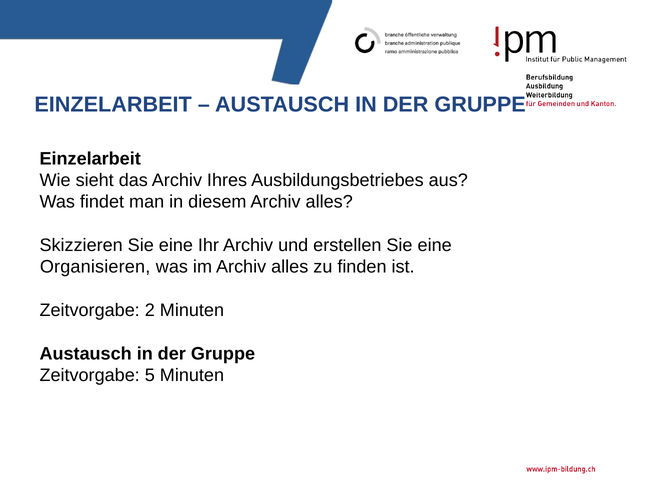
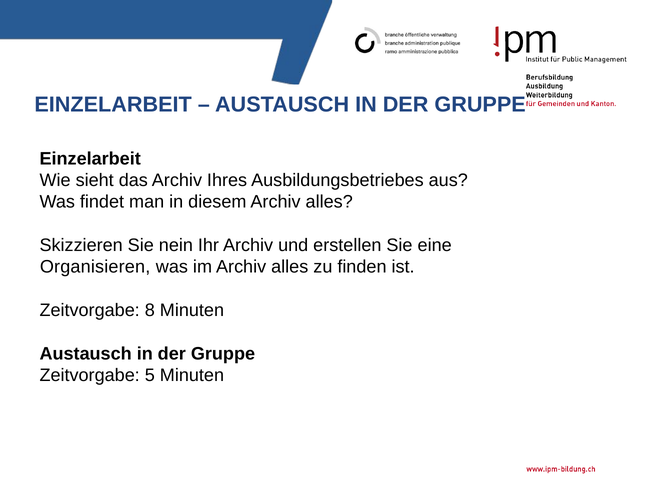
Skizzieren Sie eine: eine -> nein (176, 245)
2: 2 -> 8 (150, 310)
